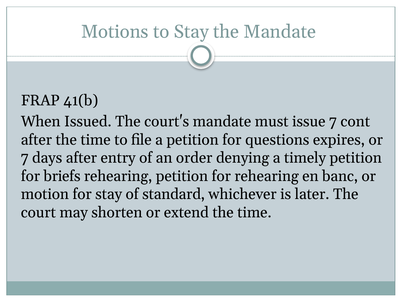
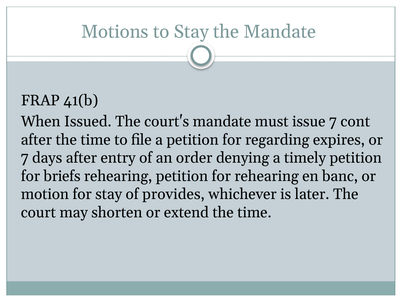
questions: questions -> regarding (277, 140)
standard: standard -> provides (174, 194)
